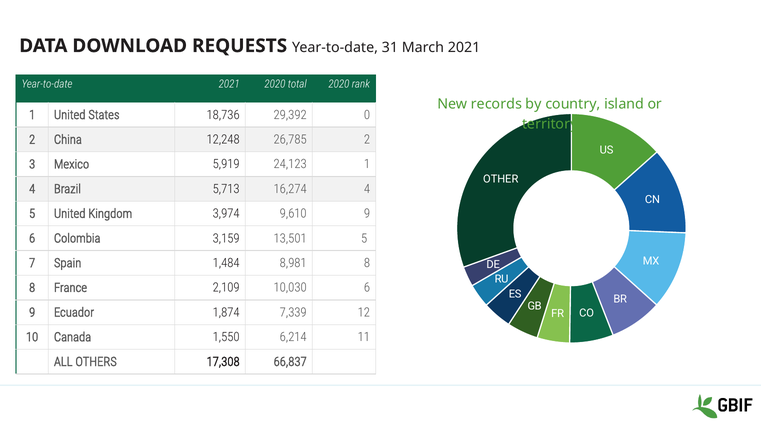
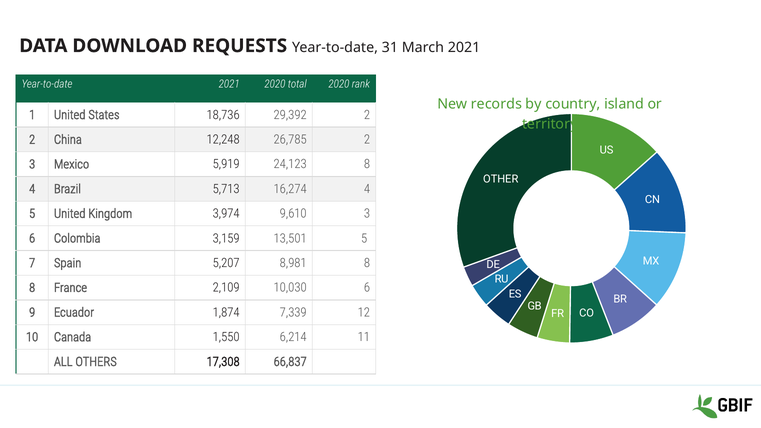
29,392 0: 0 -> 2 (367, 115)
24,123 1: 1 -> 8 (367, 164)
9,610 9: 9 -> 3 (367, 214)
1,484: 1,484 -> 5,207 (226, 263)
